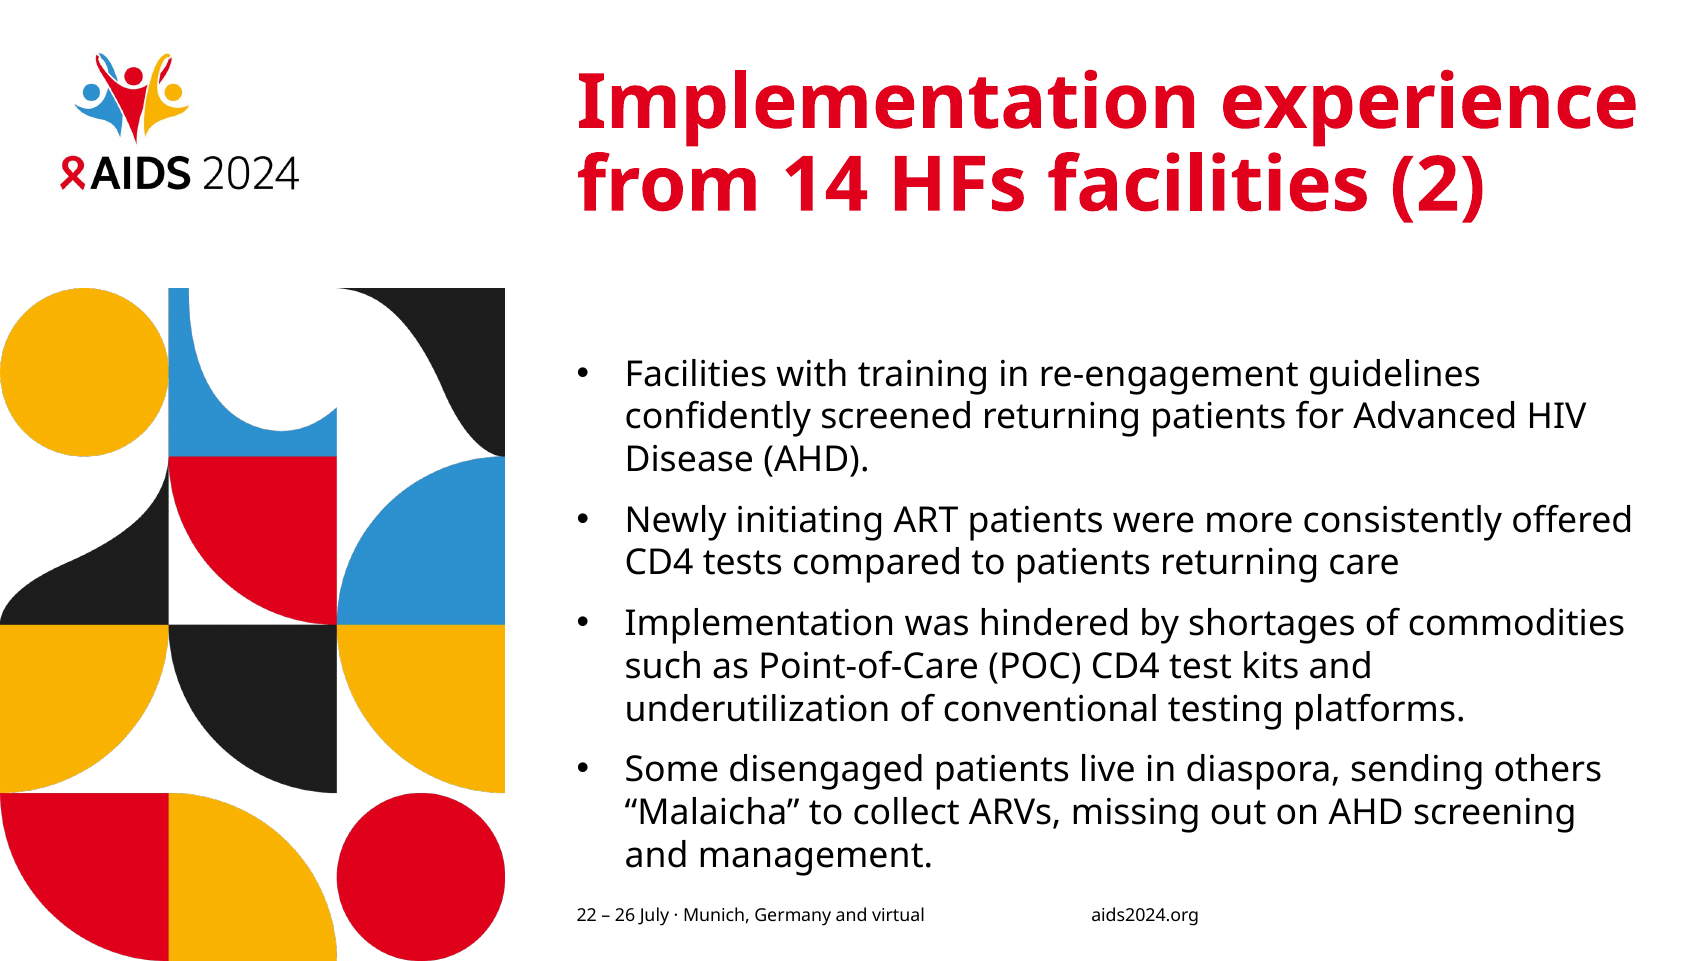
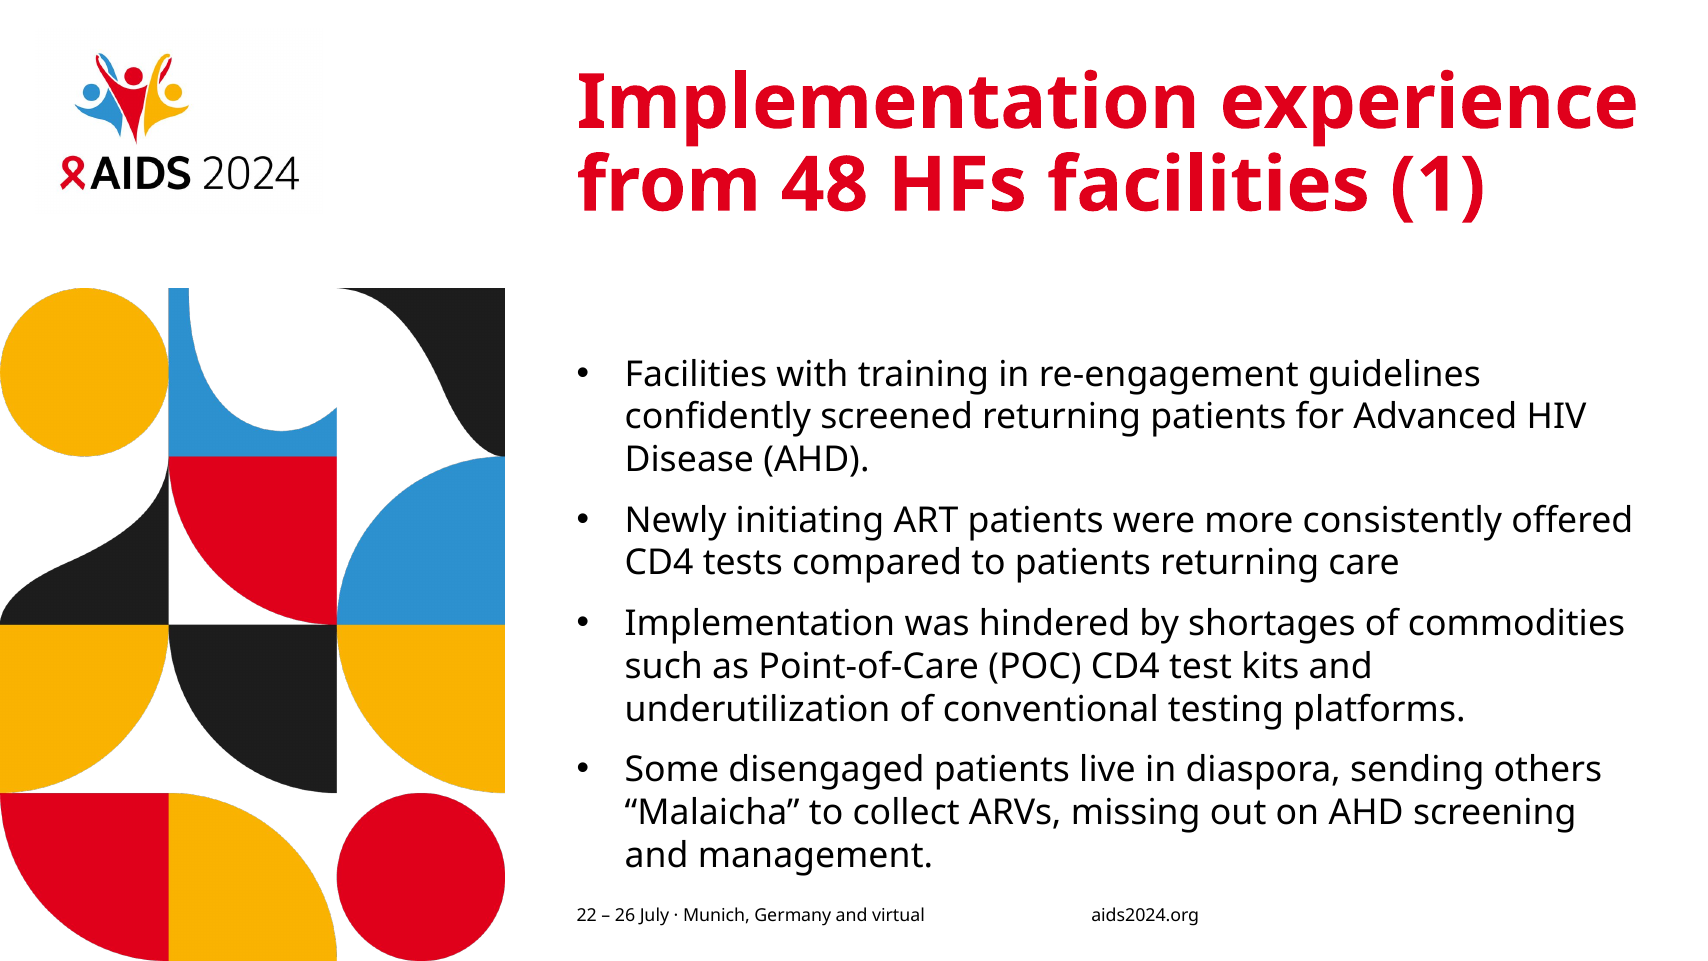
14: 14 -> 48 (825, 185)
2: 2 -> 1 (1438, 185)
